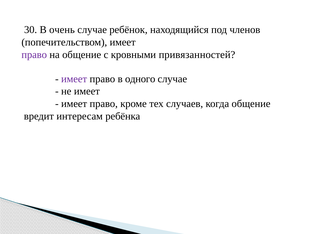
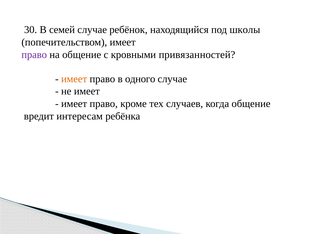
очень: очень -> семей (62, 30)
членов: членов -> школы (245, 30)
имеет colour: purple -> orange (74, 79)
